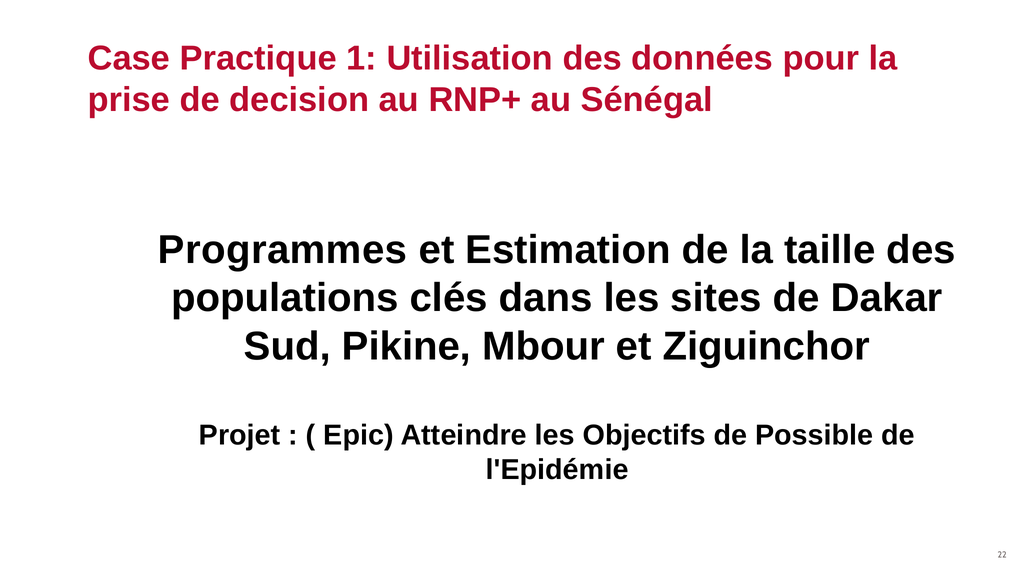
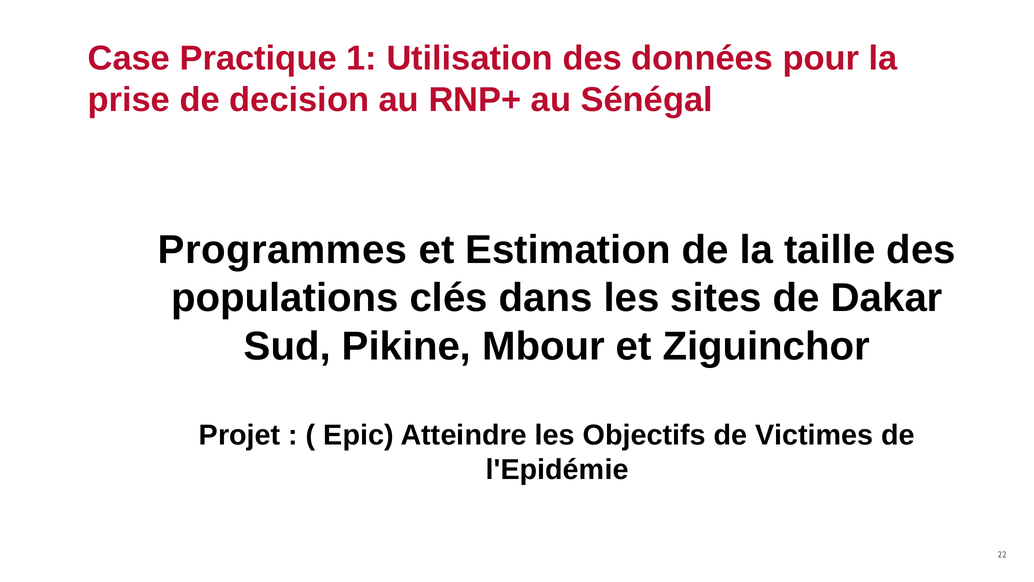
Possible: Possible -> Victimes (814, 435)
